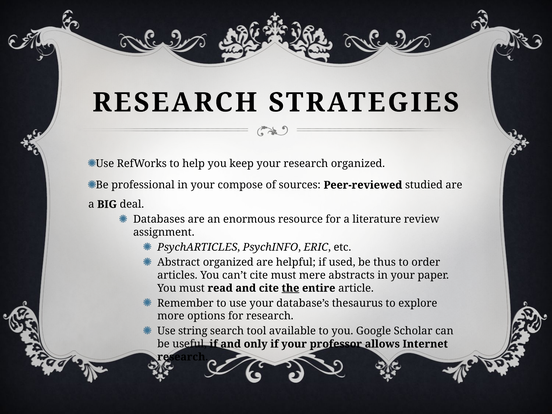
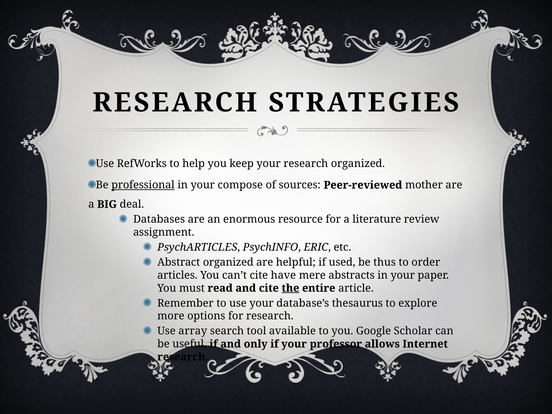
professional underline: none -> present (143, 185)
studied: studied -> mother (424, 185)
cite must: must -> have (283, 275)
string: string -> array (193, 331)
